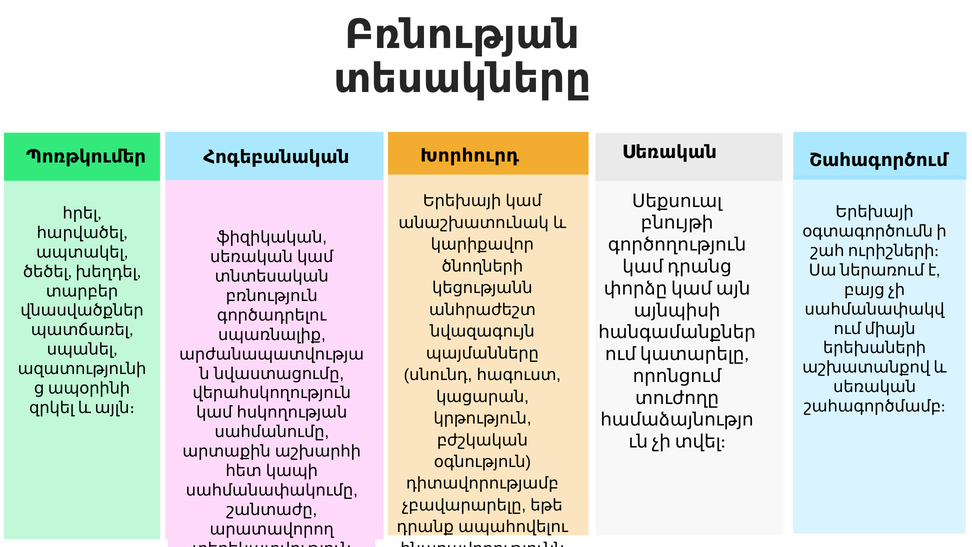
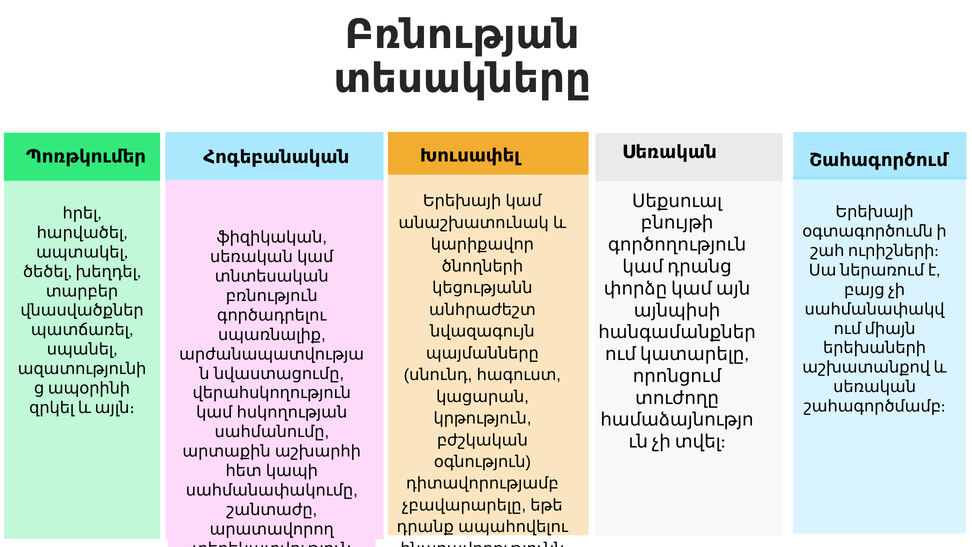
Խորհուրդ: Խորհուրդ -> Խուսափել (470, 155)
